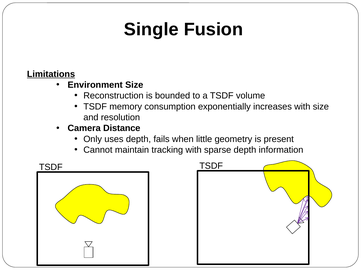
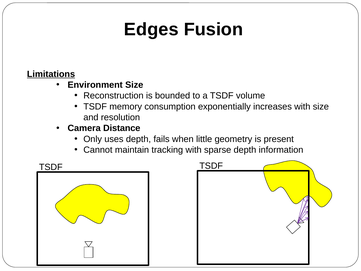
Single: Single -> Edges (151, 29)
